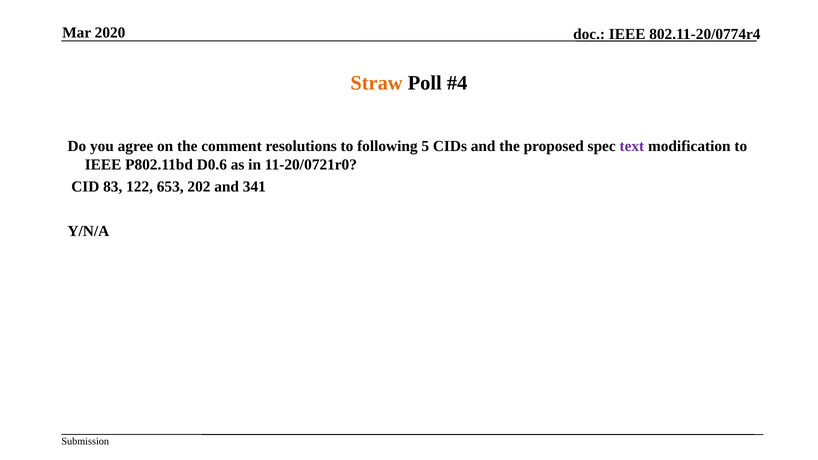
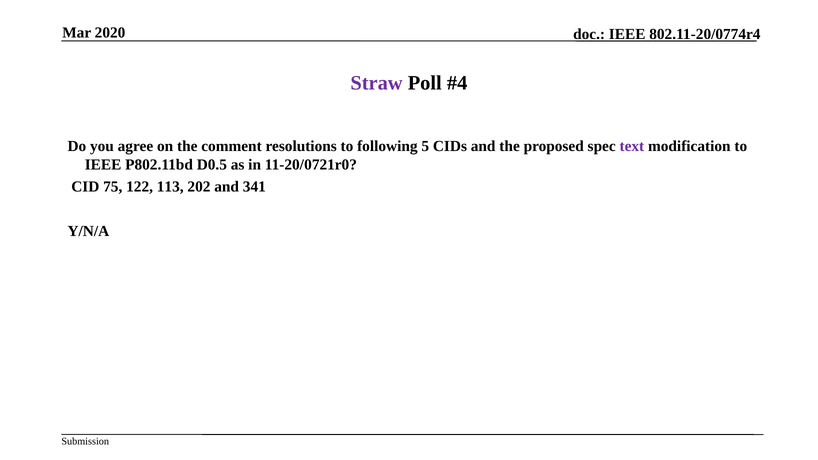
Straw colour: orange -> purple (377, 83)
D0.6: D0.6 -> D0.5 (212, 165)
83: 83 -> 75 (113, 187)
653: 653 -> 113 (170, 187)
